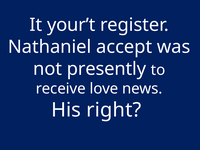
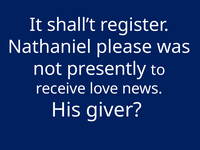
your’t: your’t -> shall’t (71, 25)
accept: accept -> please (124, 47)
right: right -> giver (114, 110)
